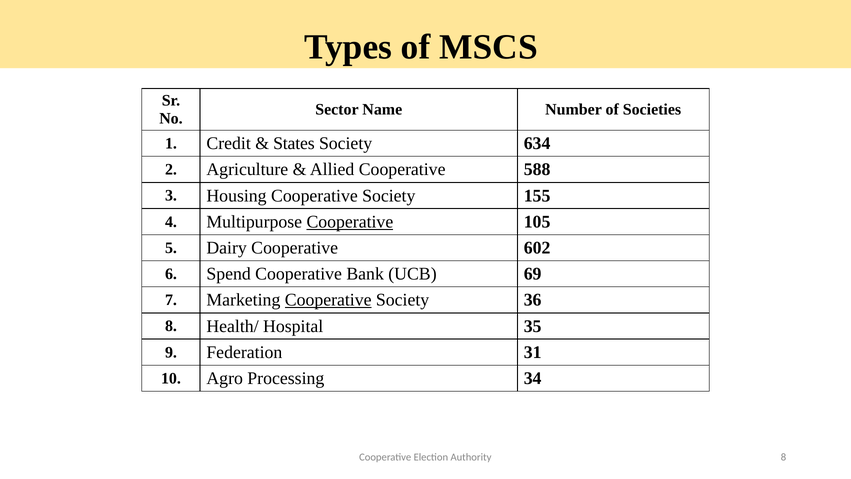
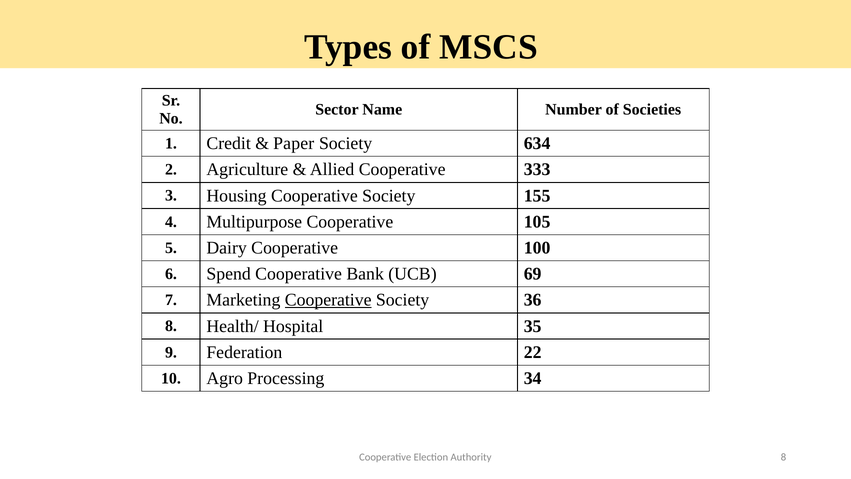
States: States -> Paper (294, 143)
588: 588 -> 333 (537, 169)
Cooperative underline: present -> none (350, 222)
602: 602 -> 100 (537, 248)
31: 31 -> 22 (533, 352)
